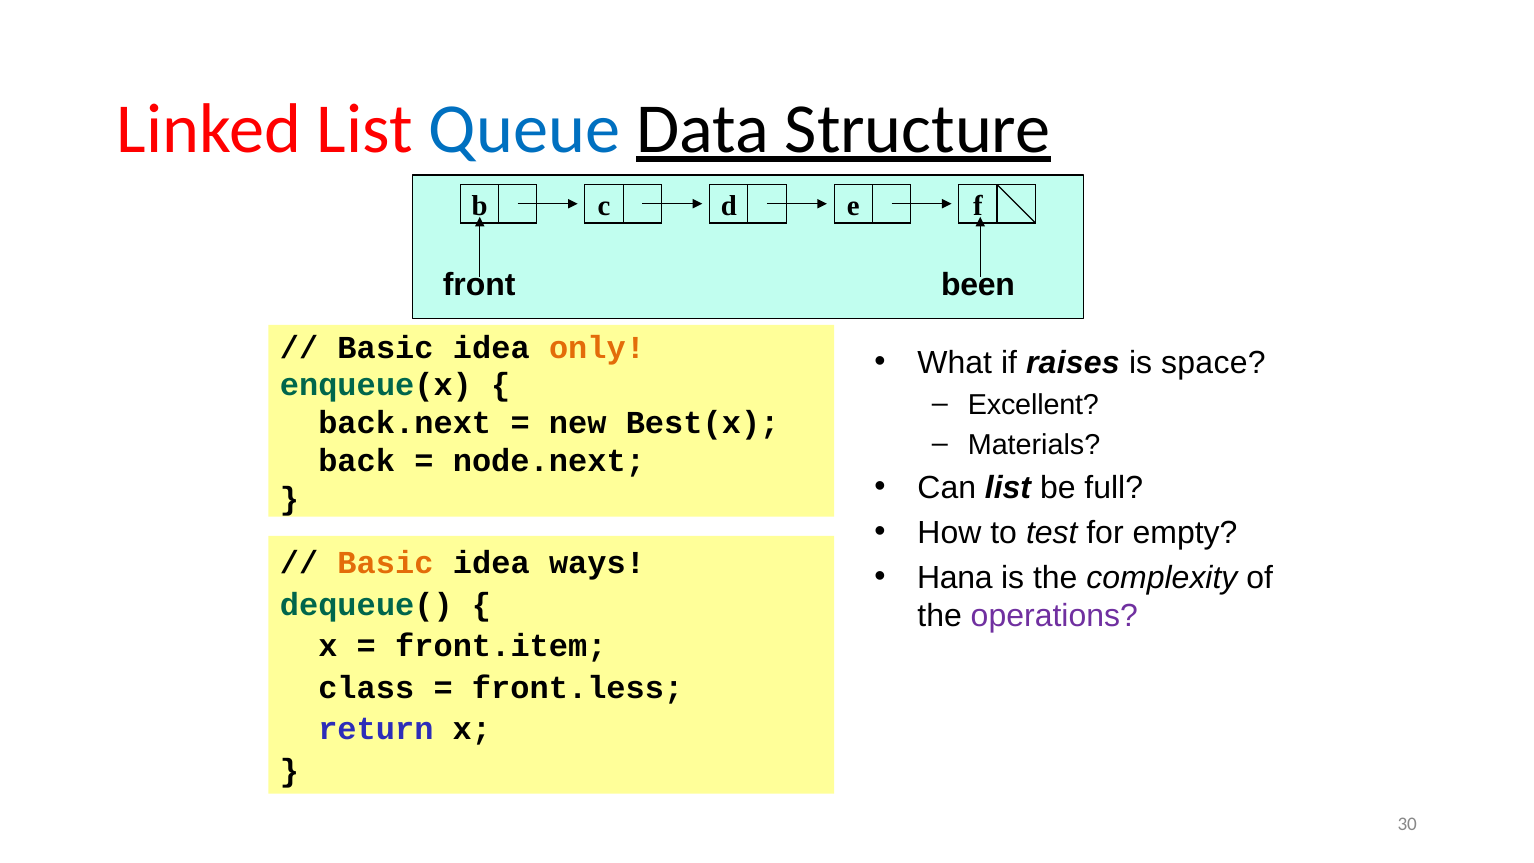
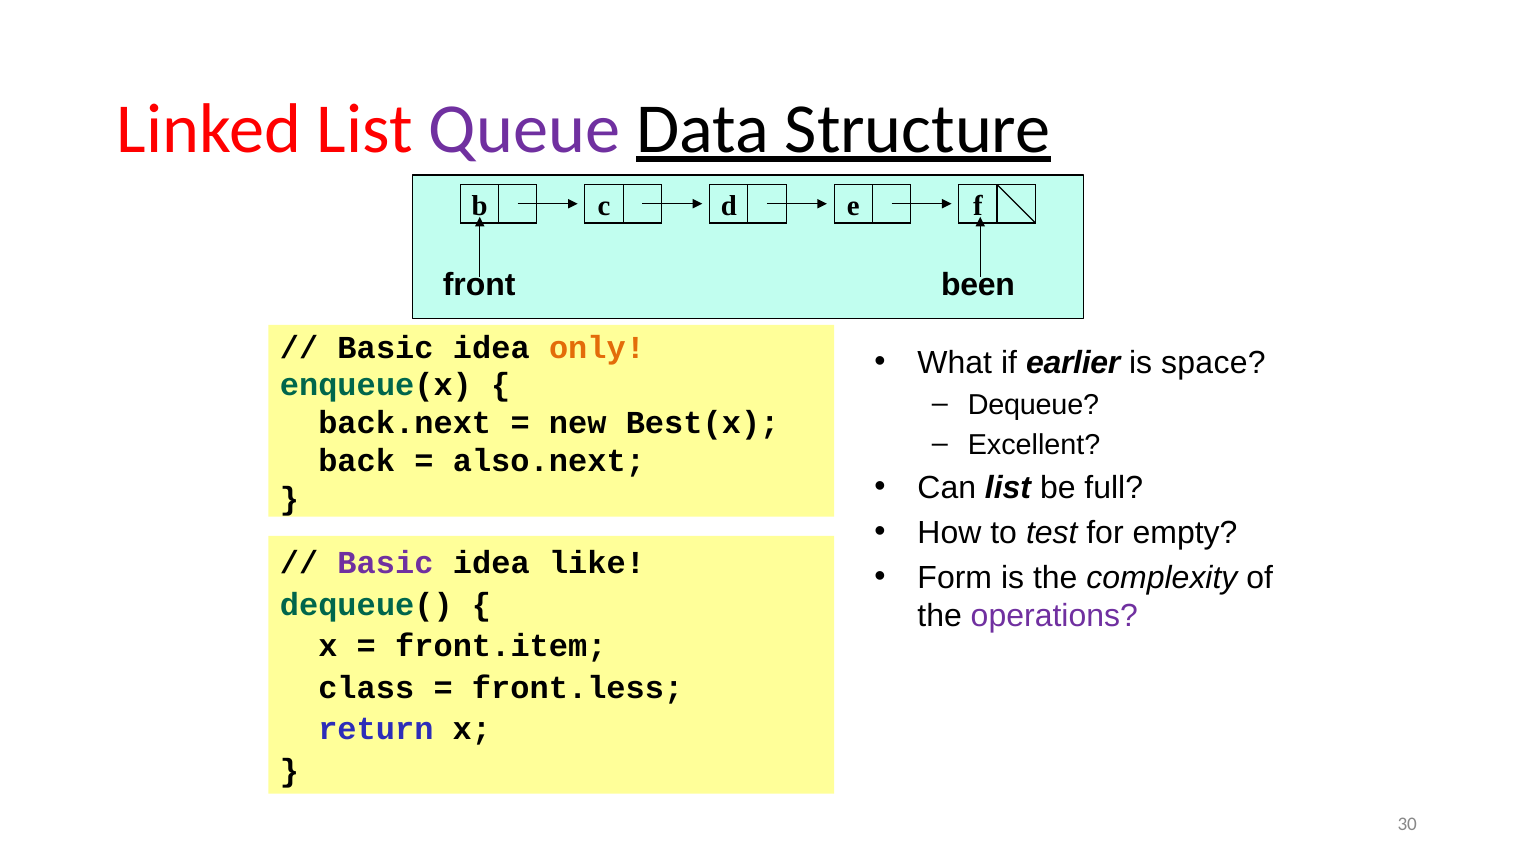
Queue colour: blue -> purple (524, 129)
raises: raises -> earlier (1073, 363)
Excellent: Excellent -> Dequeue (1033, 405)
Materials: Materials -> Excellent (1034, 445)
node.next: node.next -> also.next (549, 461)
Basic colour: orange -> purple (386, 563)
ways: ways -> like (597, 563)
Hana: Hana -> Form (955, 577)
